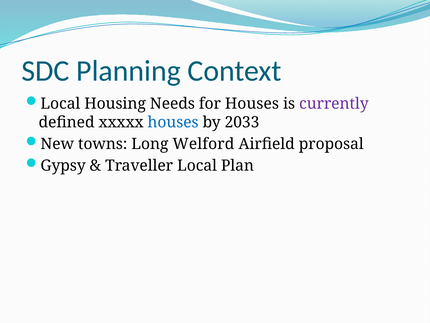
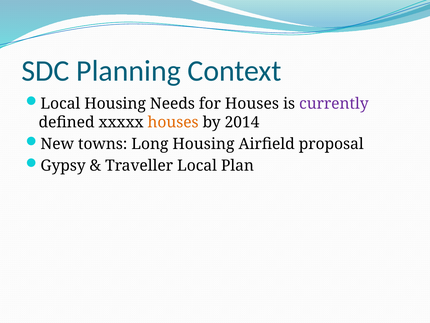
houses colour: blue -> orange (173, 122)
2033: 2033 -> 2014 (242, 122)
Long Welford: Welford -> Housing (203, 144)
